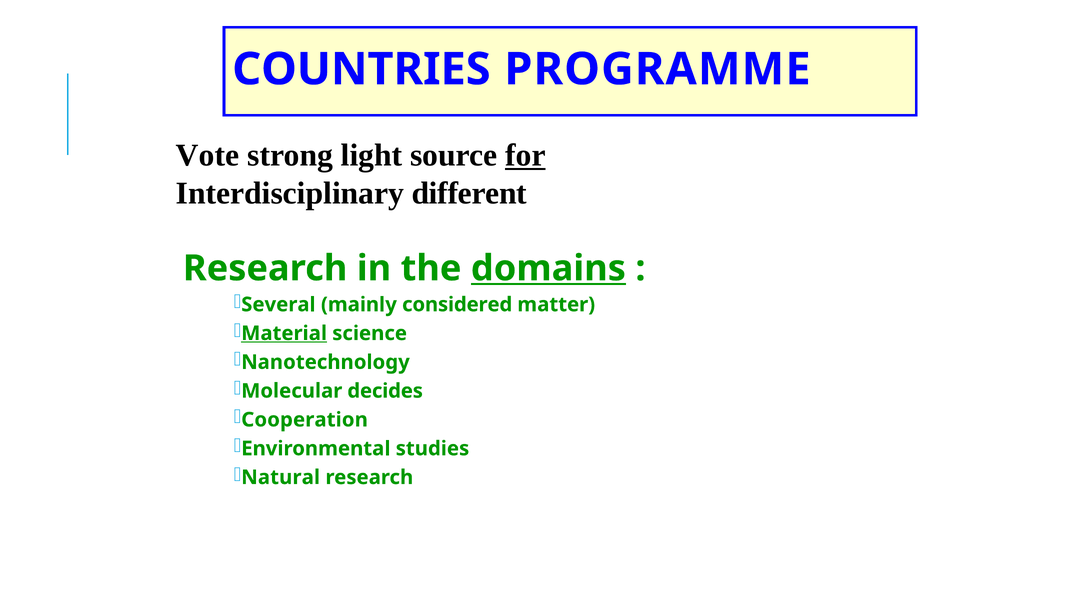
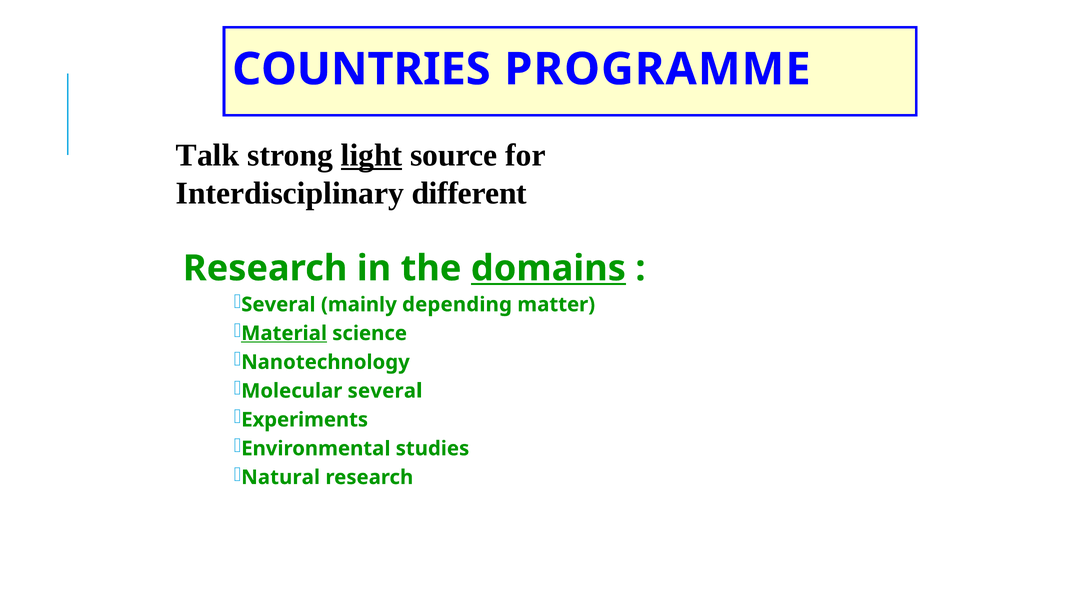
Vote: Vote -> Talk (208, 155)
light underline: none -> present (372, 155)
for underline: present -> none (525, 155)
considered: considered -> depending (457, 304)
Molecular decides: decides -> several (385, 391)
Cooperation: Cooperation -> Experiments (305, 420)
